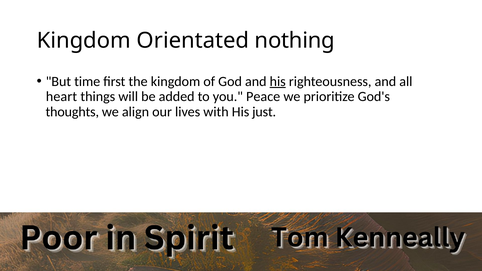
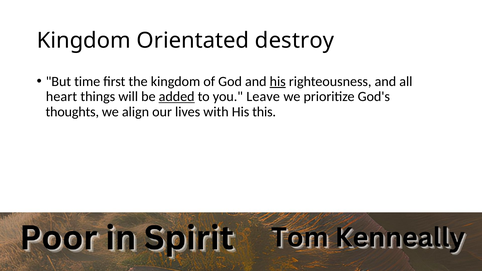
nothing: nothing -> destroy (295, 40)
added underline: none -> present (177, 97)
Peace: Peace -> Leave (263, 97)
just: just -> this (264, 112)
